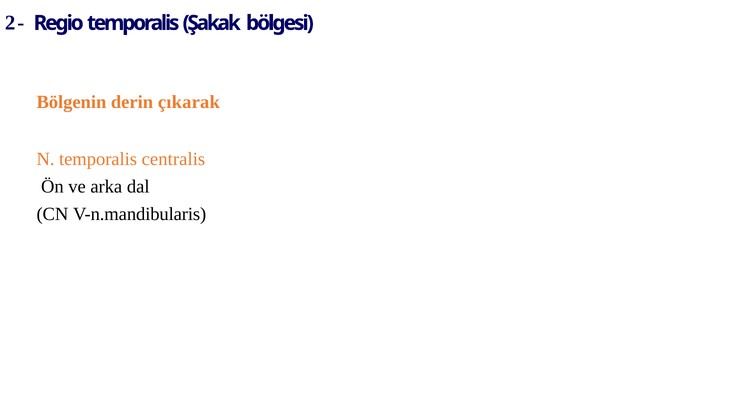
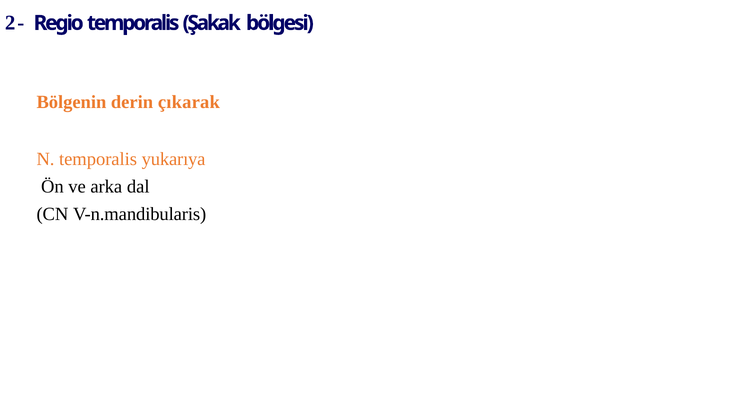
centralis: centralis -> yukarıya (174, 159)
